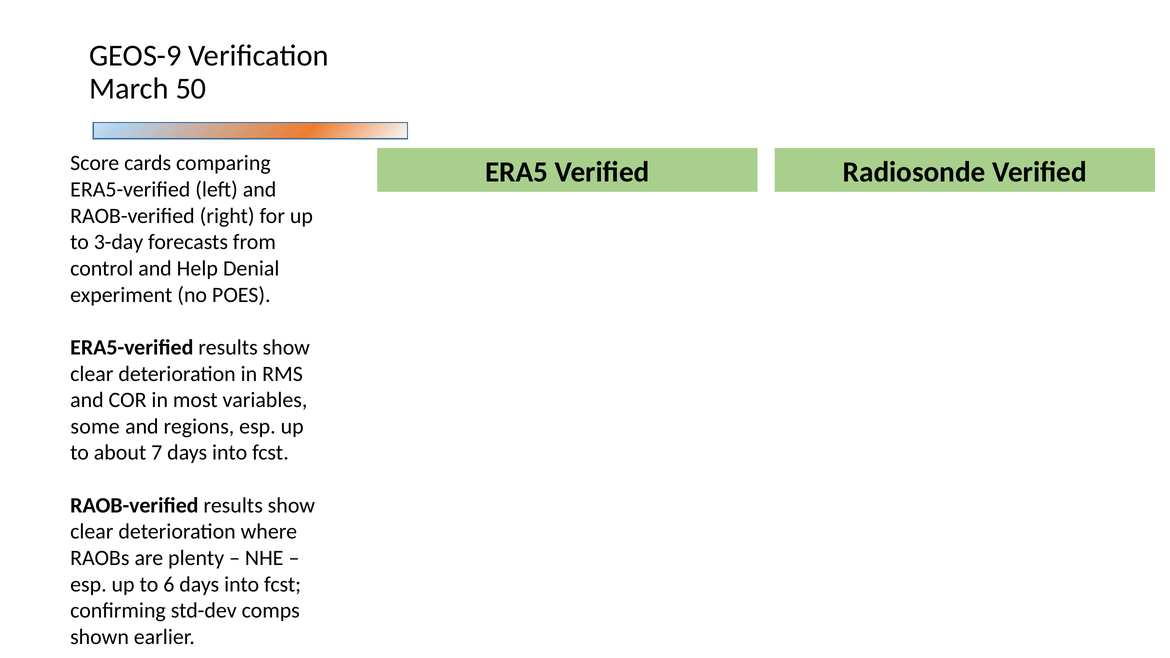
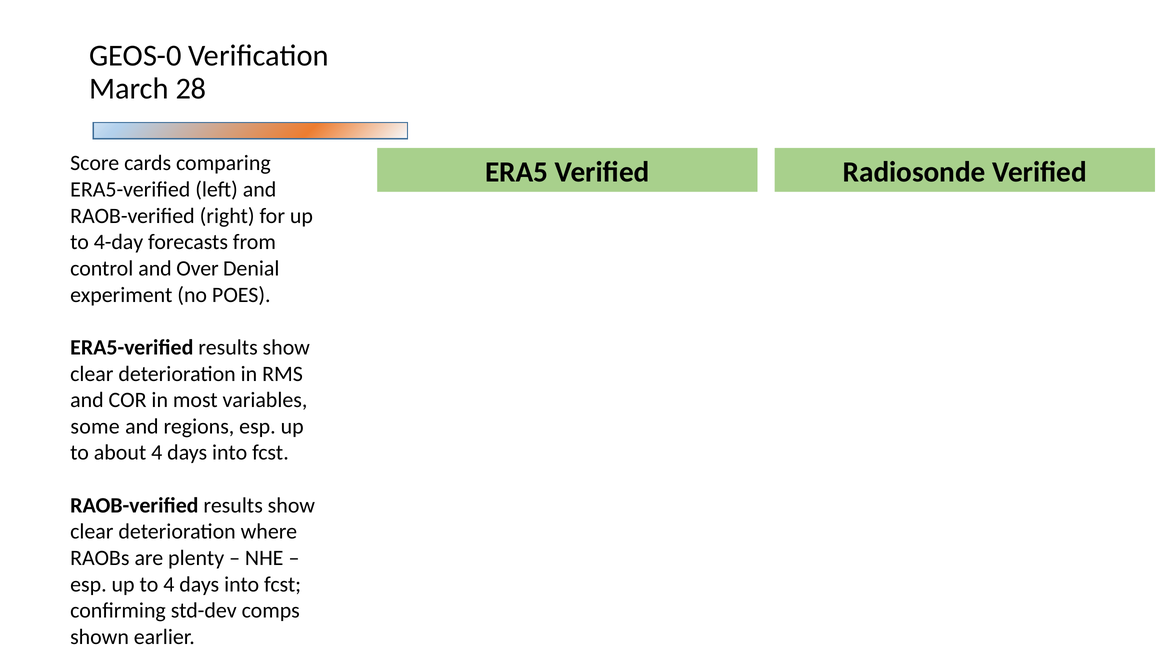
GEOS-9: GEOS-9 -> GEOS-0 (135, 56)
50: 50 -> 28 (191, 89)
3-day: 3-day -> 4-day (118, 242)
Help: Help -> Over (198, 269)
about 7: 7 -> 4 (157, 453)
to 6: 6 -> 4 (169, 584)
